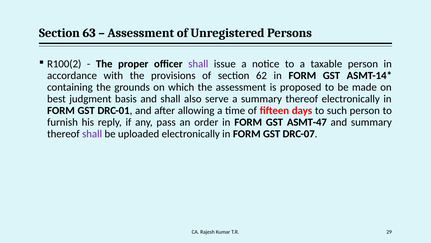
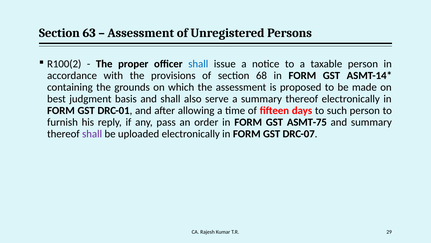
shall colour: purple -> blue (198, 64)
62: 62 -> 68 (261, 76)
ASMT-47: ASMT-47 -> ASMT-75 (307, 122)
